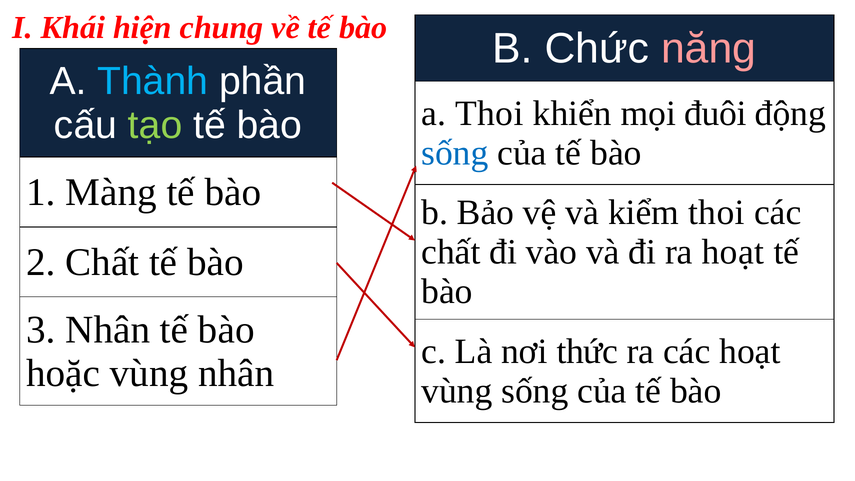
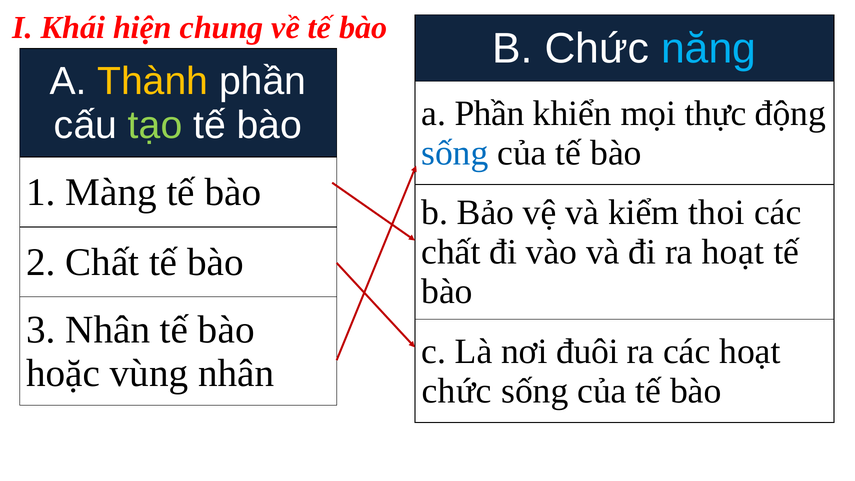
năng colour: pink -> light blue (709, 49)
Thành colour: light blue -> yellow (153, 81)
a Thoi: Thoi -> Phần (490, 113)
đuôi: đuôi -> thực (716, 113)
thức: thức -> đuôi (587, 351)
vùng: vùng -> chức (457, 391)
